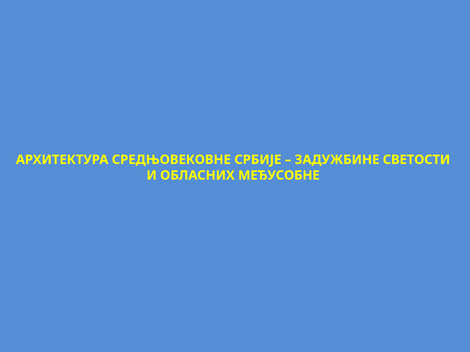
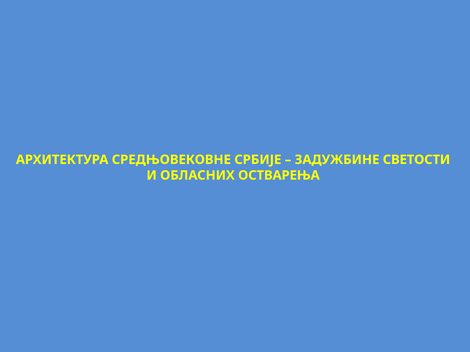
МЕЂУСОБНЕ: МЕЂУСОБНЕ -> ОСТВАРЕЊА (279, 176)
